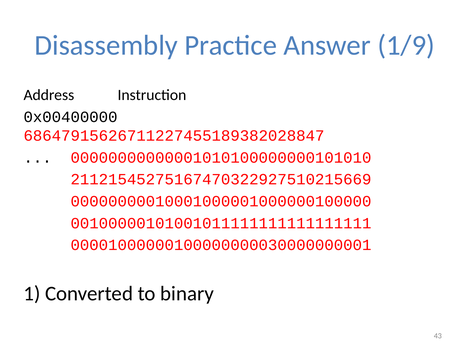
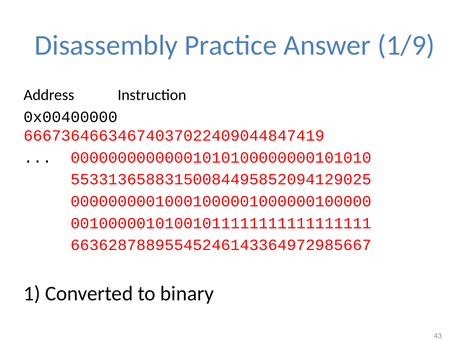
68647915626711227455189382028847: 68647915626711227455189382028847 -> 66673646634674037022409044847419 (174, 136)
21121545275167470322927510215669: 21121545275167470322927510215669 -> 55331365883150084495852094129025 (221, 180)
00001000000100000000030000000001: 00001000000100000000030000000001 -> 66362878895545246143364972985667 (221, 245)
